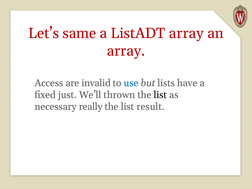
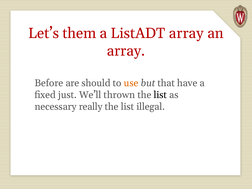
same: same -> them (79, 33)
Access: Access -> Before (49, 83)
invalid: invalid -> should (96, 83)
use colour: blue -> orange (131, 83)
lists: lists -> that (166, 83)
result: result -> illegal (151, 107)
